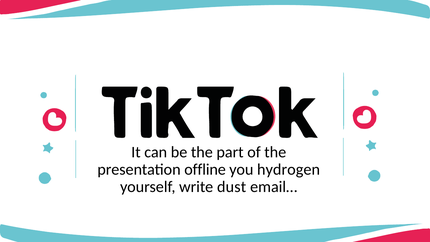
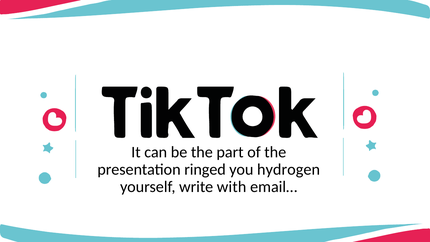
offline: offline -> ringed (205, 169)
dust: dust -> with (232, 187)
